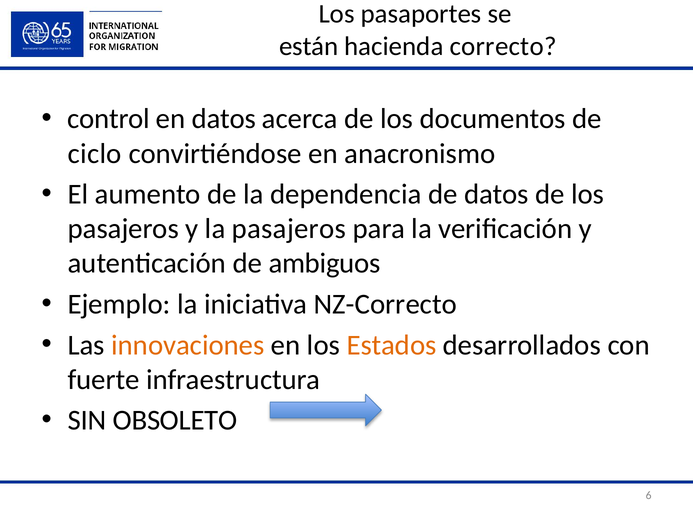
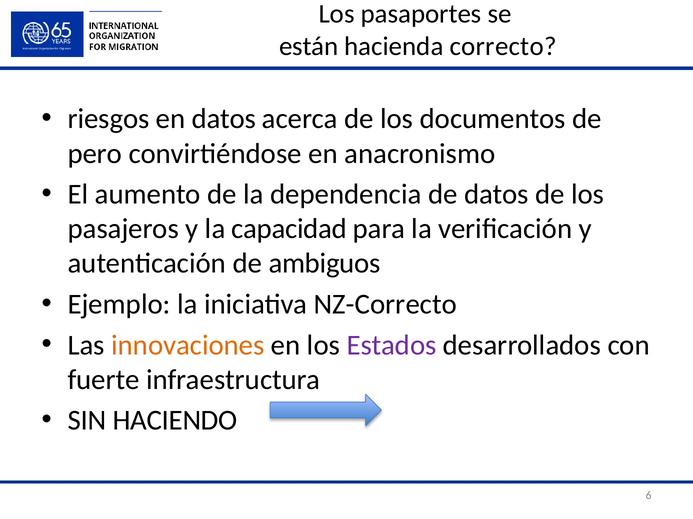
control: control -> riesgos (109, 119)
ciclo: ciclo -> pero (95, 154)
la pasajeros: pasajeros -> capacidad (289, 229)
Estados colour: orange -> purple (391, 345)
OBSOLETO: OBSOLETO -> HACIENDO (175, 421)
